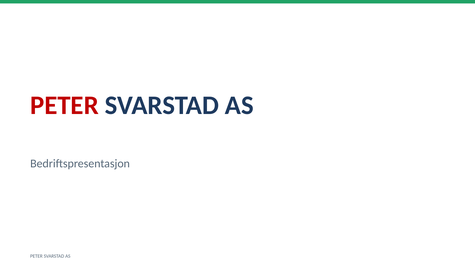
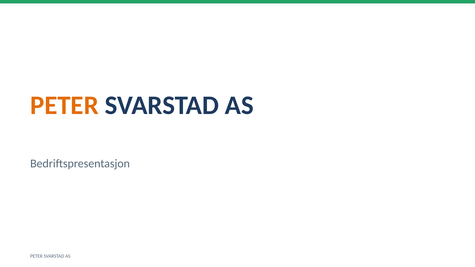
PETER colour: red -> orange (64, 105)
